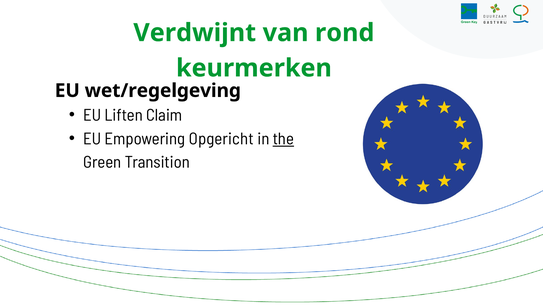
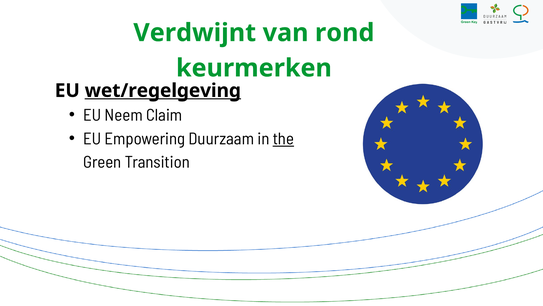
wet/regelgeving underline: none -> present (163, 90)
Liften: Liften -> Neem (124, 115)
Opgericht: Opgericht -> Duurzaam (221, 139)
